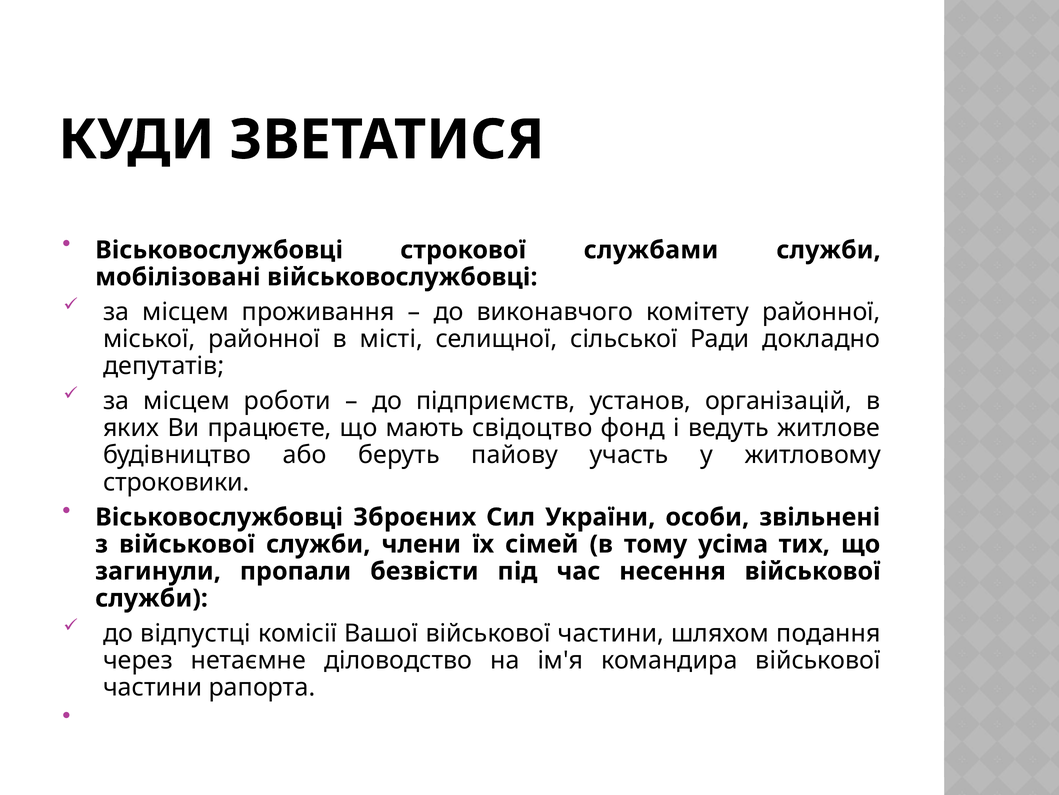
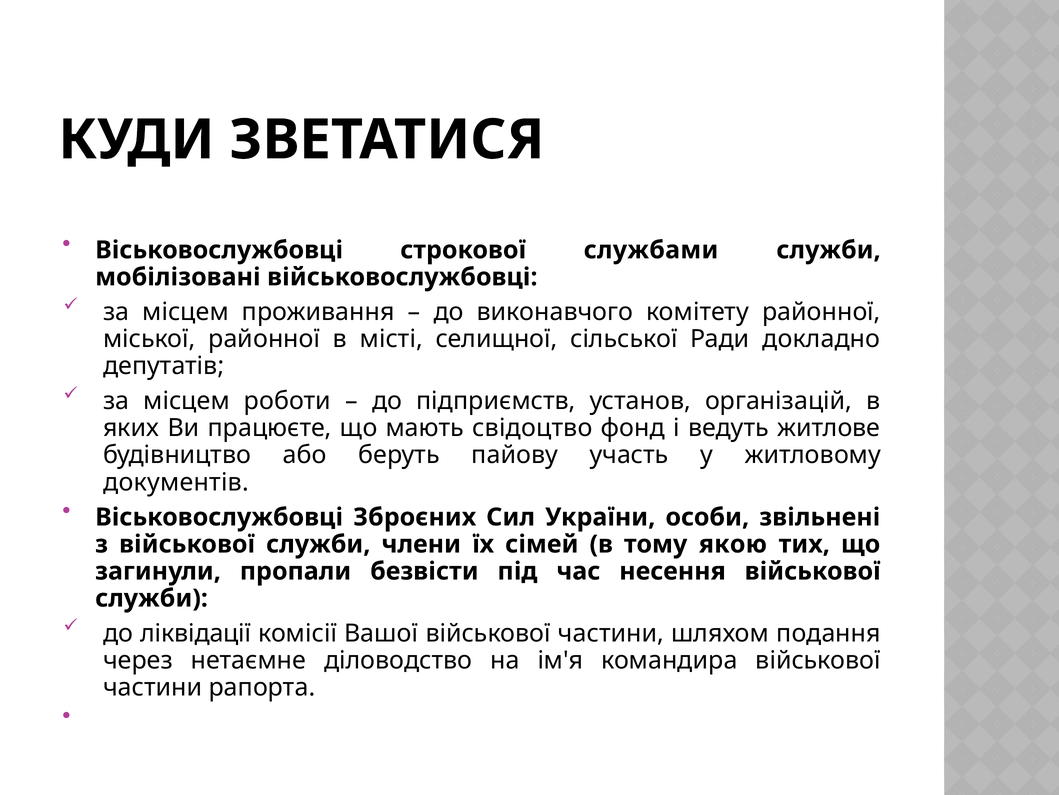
строковики: строковики -> документів (176, 482)
усіма: усіма -> якою (733, 544)
відпустці: відпустці -> ліквідації (196, 633)
